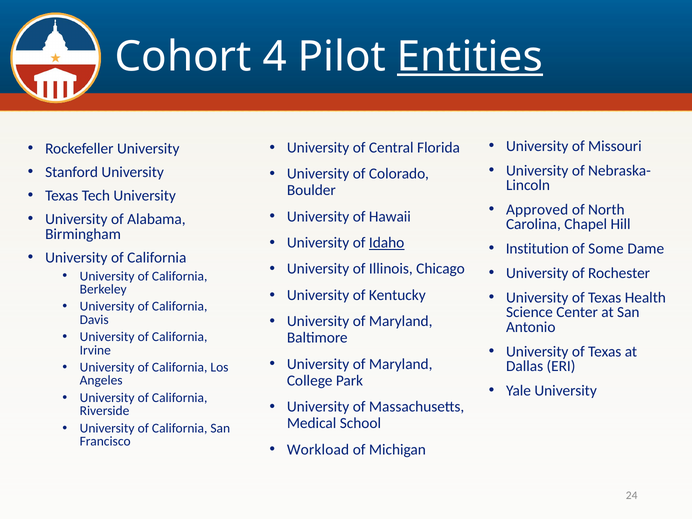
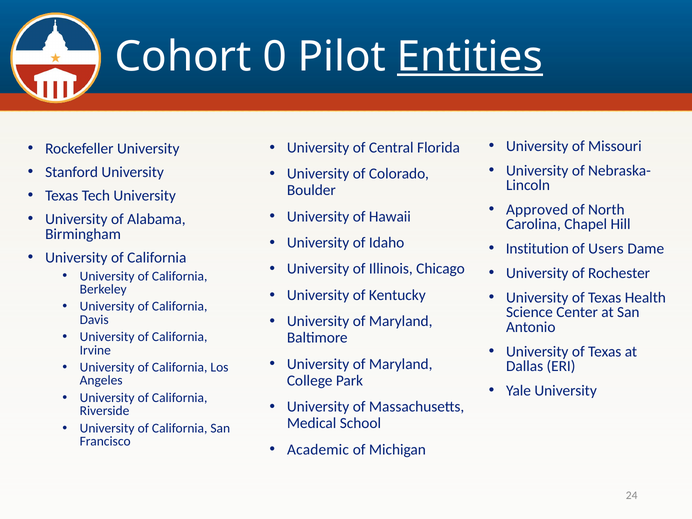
4: 4 -> 0 (275, 57)
Idaho underline: present -> none (387, 243)
Some: Some -> Users (606, 249)
Workload: Workload -> Academic (318, 450)
